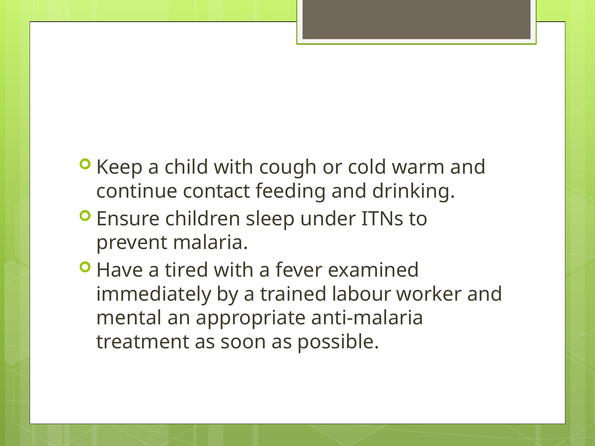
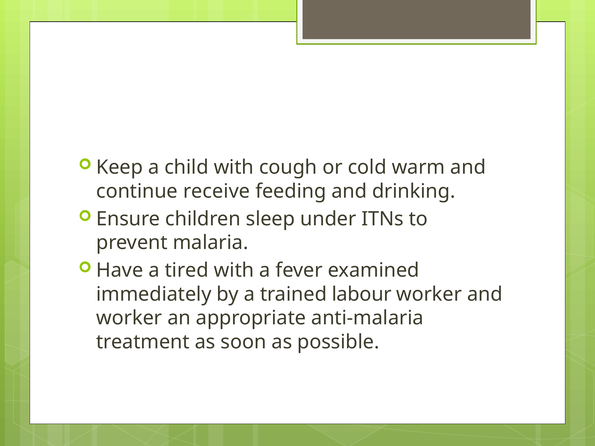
contact: contact -> receive (217, 191)
mental: mental -> worker (129, 318)
